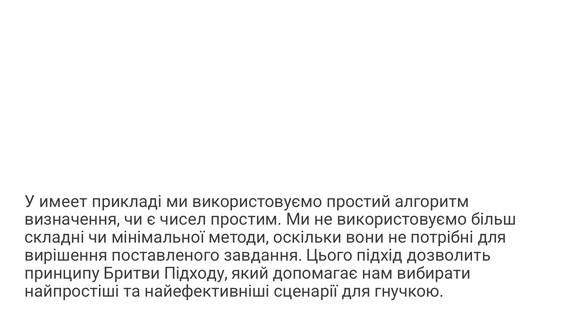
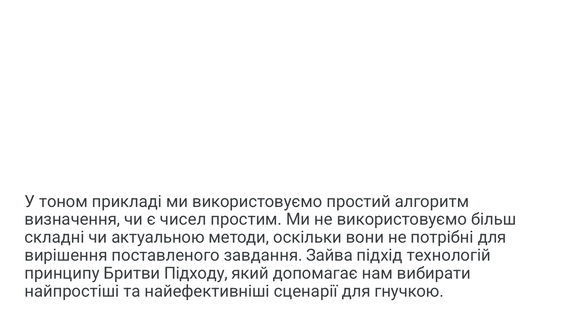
имеет: имеет -> тоном (63, 202)
мінімальної: мінімальної -> актуальною (158, 238)
Цього: Цього -> Зайва (330, 256)
дозволить: дозволить -> технологій (449, 256)
